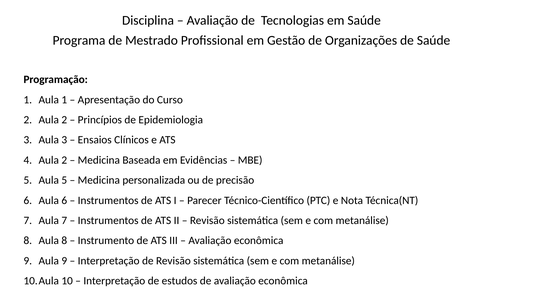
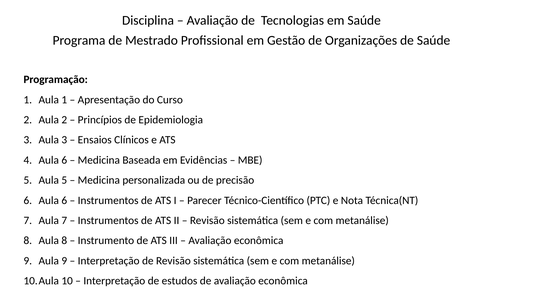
4 Aula 2: 2 -> 6 (64, 160)
